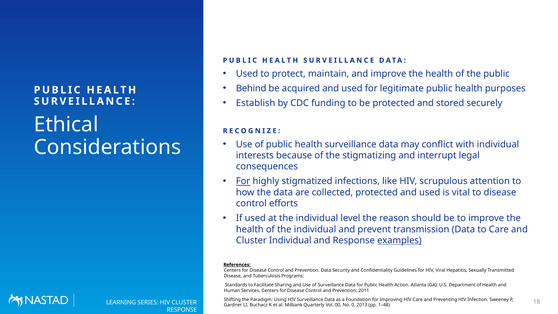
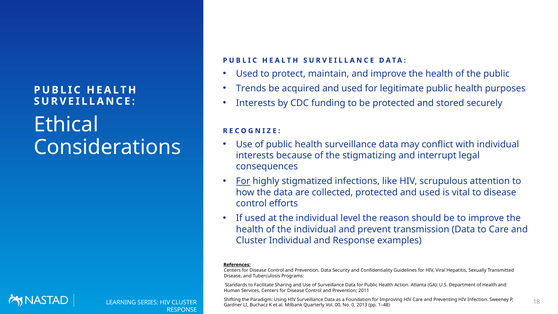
Behind: Behind -> Trends (251, 88)
Establish: Establish -> Interests (256, 103)
examples underline: present -> none (399, 240)
